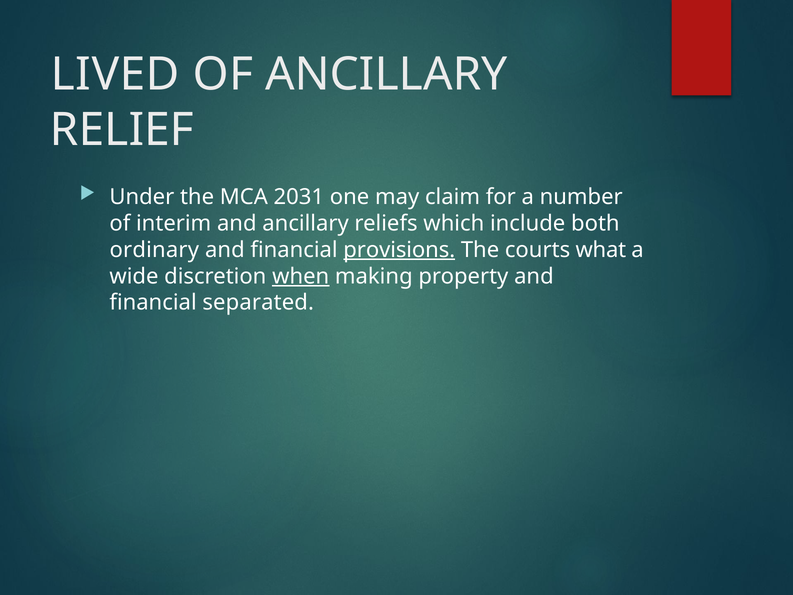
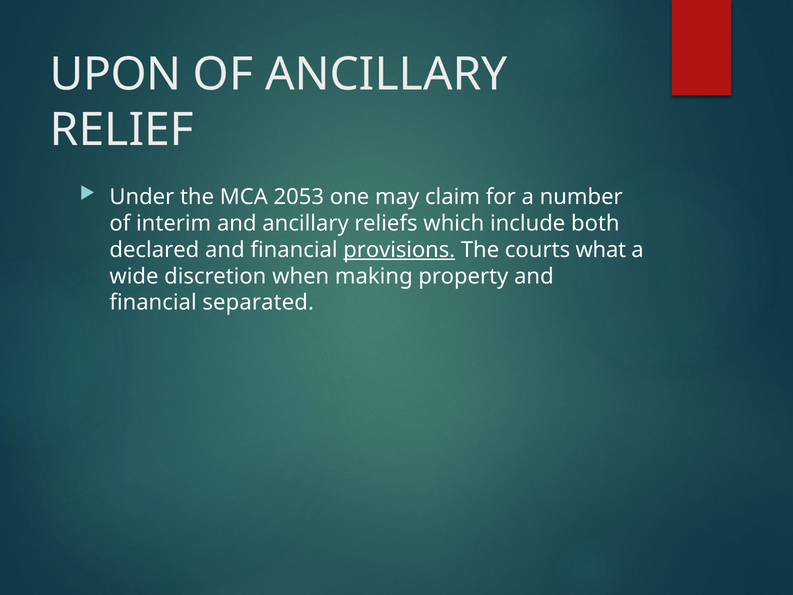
LIVED: LIVED -> UPON (116, 74)
2031: 2031 -> 2053 (299, 197)
ordinary: ordinary -> declared (154, 250)
when underline: present -> none (301, 276)
